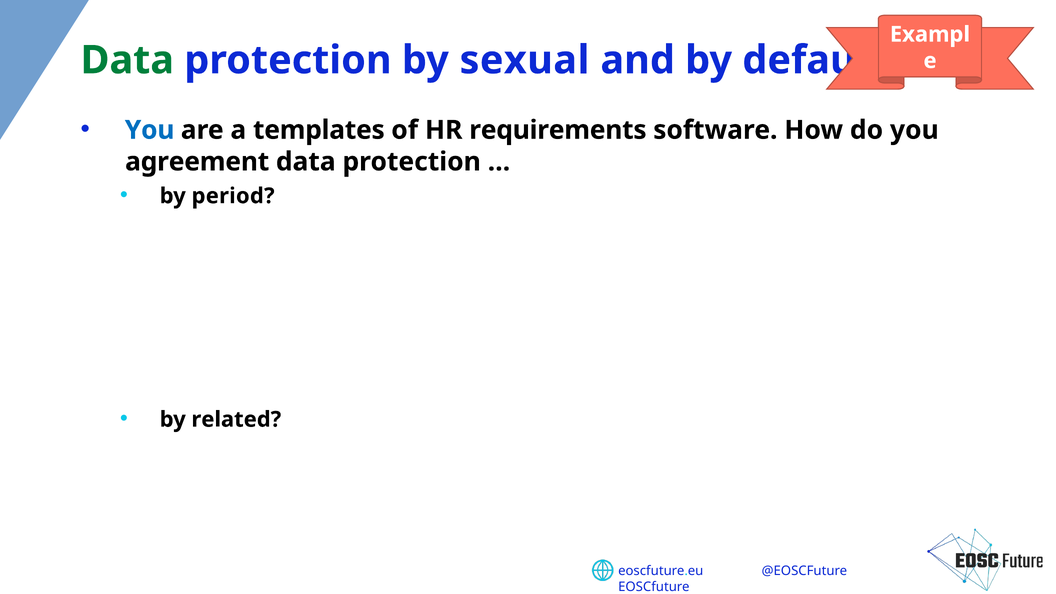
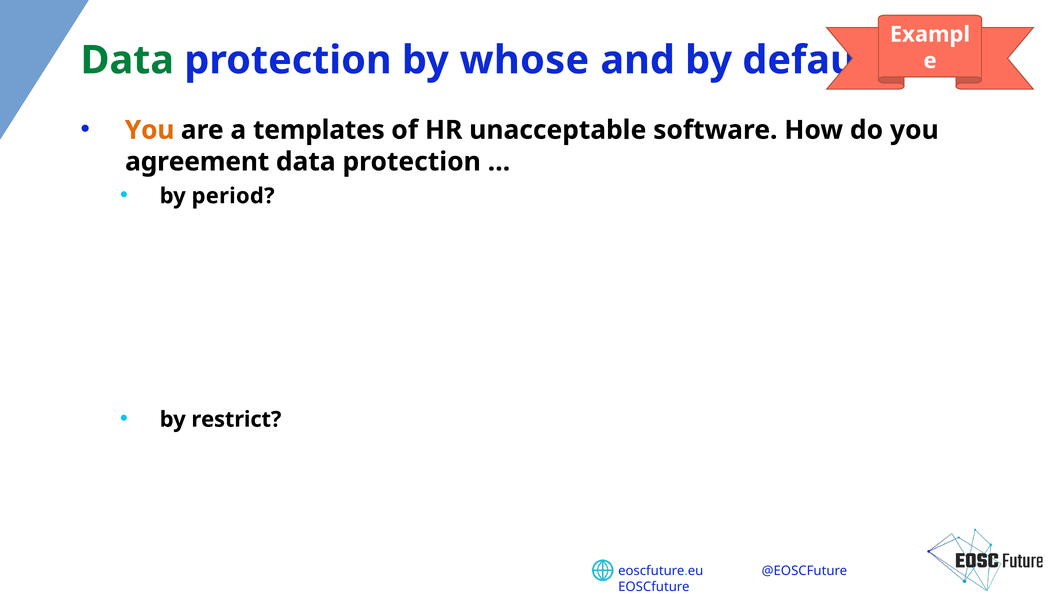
sexual: sexual -> whose (524, 60)
You colour: blue -> orange (150, 130)
requirements: requirements -> unacceptable (558, 130)
related: related -> restrict (236, 419)
